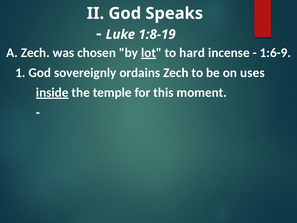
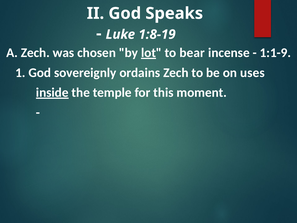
hard: hard -> bear (192, 53)
1:6-9: 1:6-9 -> 1:1-9 (275, 53)
